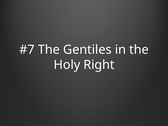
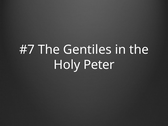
Right: Right -> Peter (99, 65)
